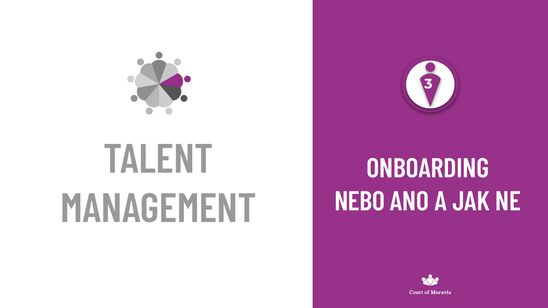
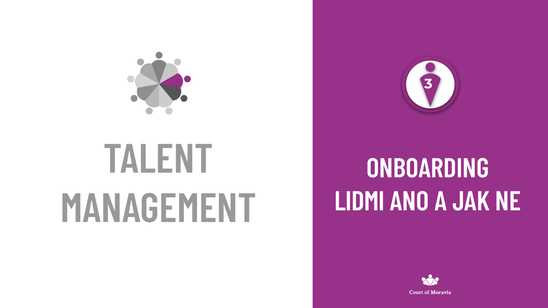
NEBO: NEBO -> LIDMI (360, 201)
